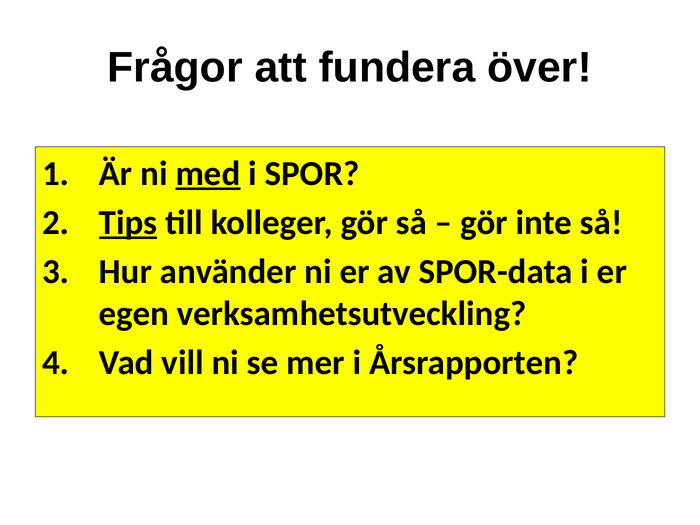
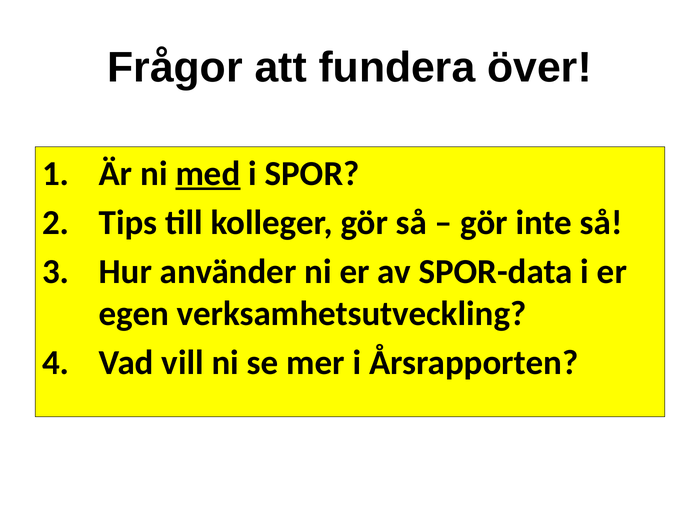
Tips underline: present -> none (128, 223)
